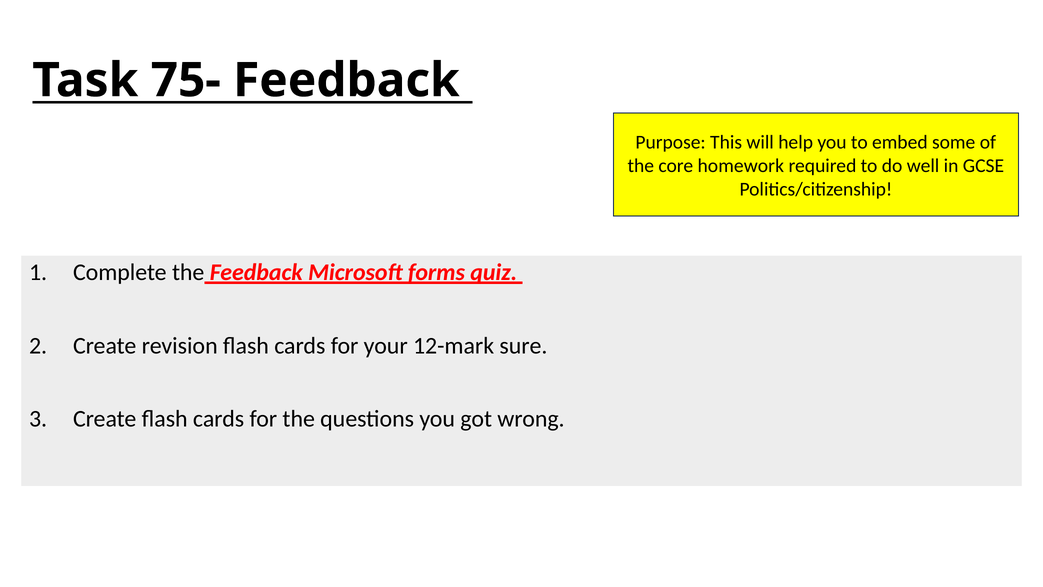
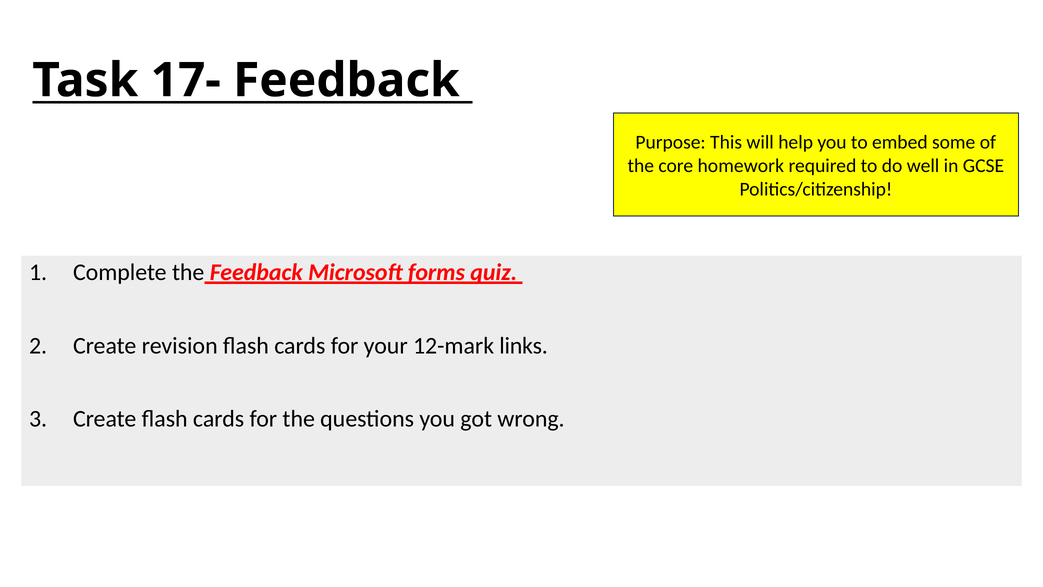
75-: 75- -> 17- (186, 80)
sure: sure -> links (524, 346)
